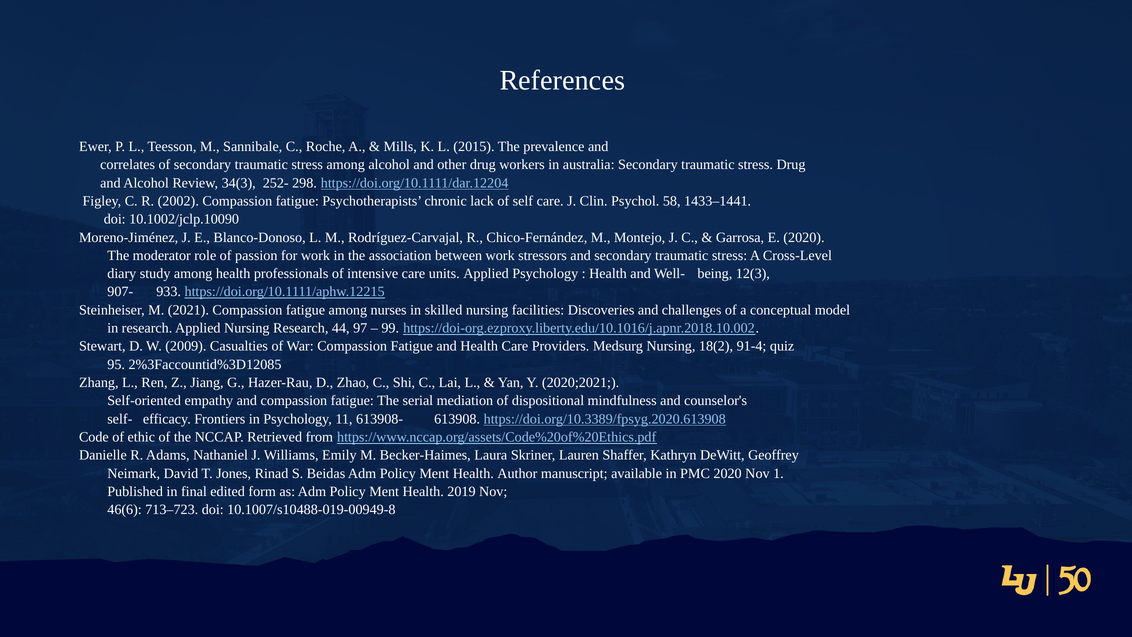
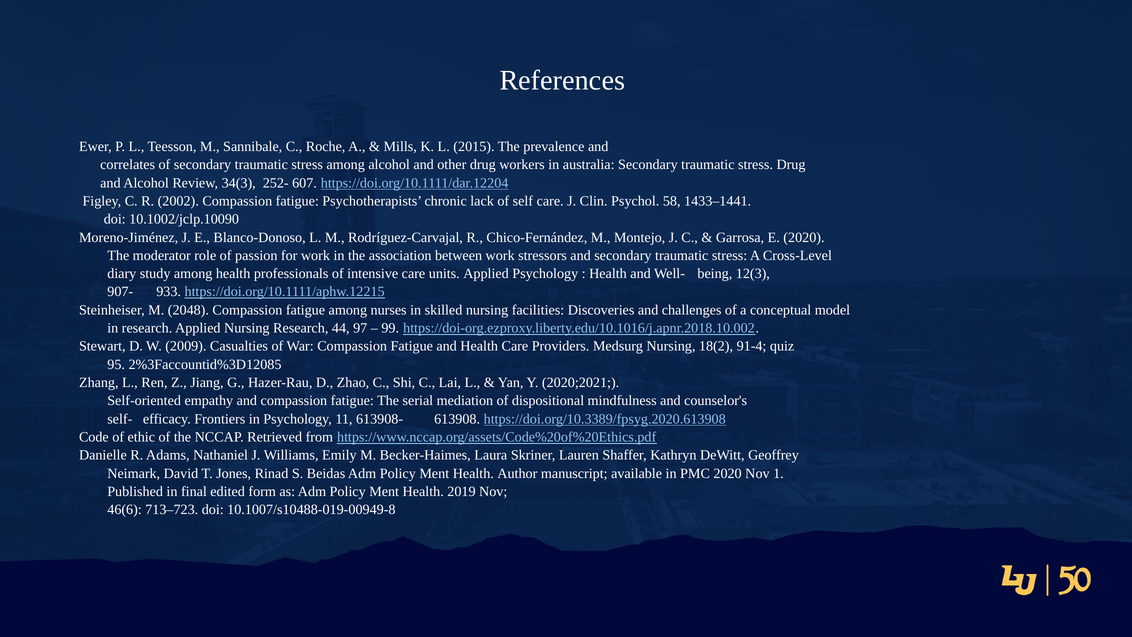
298: 298 -> 607 (305, 183)
2021: 2021 -> 2048 (188, 310)
